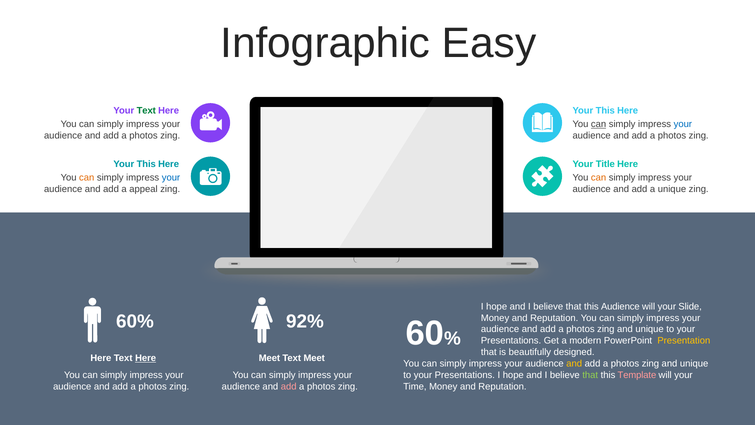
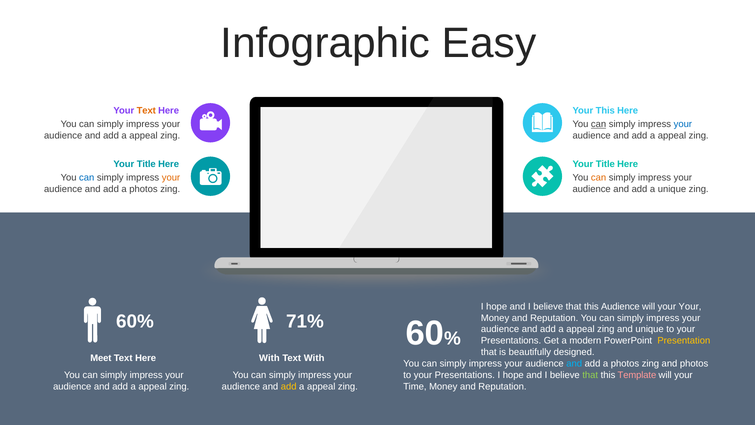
Text colour: green -> orange (146, 111)
photos: photos -> appeal (144, 136)
photos: photos -> appeal (672, 136)
This: This -> Title (146, 164)
can colour: orange -> blue (87, 178)
your colour: blue -> orange (171, 178)
appeal: appeal -> photos (144, 189)
your Slide: Slide -> Your (690, 306)
92%: 92% -> 71% (305, 321)
photos: photos -> appeal (580, 329)
Here: Here -> Meet (101, 358)
Here underline: present -> none (146, 358)
Meet: Meet -> With (269, 358)
Text Meet: Meet -> With (314, 358)
and colour: yellow -> light blue (574, 364)
unique: unique -> photos (694, 364)
photos: photos -> appeal (153, 386)
add colour: pink -> yellow (289, 386)
photos: photos -> appeal (321, 386)
